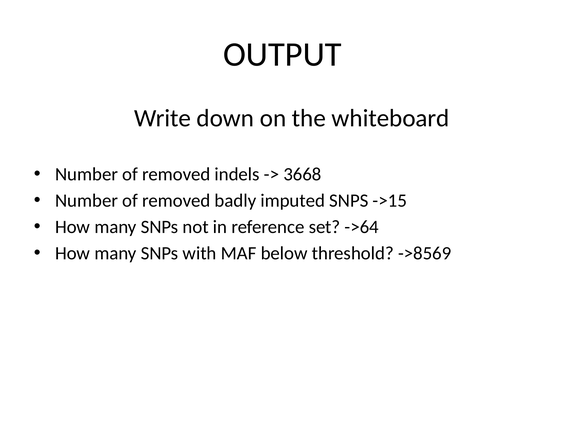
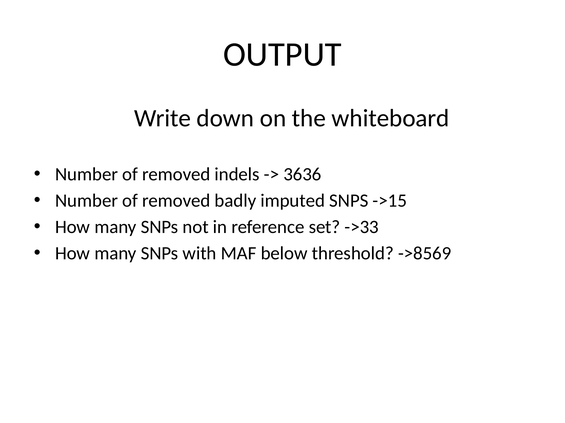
3668: 3668 -> 3636 (302, 175)
->64: ->64 -> ->33 (362, 227)
